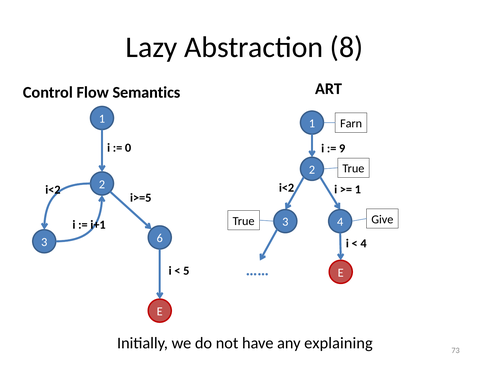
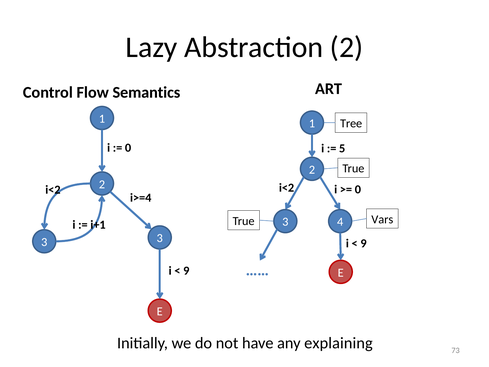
Abstraction 8: 8 -> 2 (347, 47)
Farn: Farn -> Tree (351, 123)
9: 9 -> 5 (342, 148)
1: 1 -> 0 (358, 189)
i>=5: i>=5 -> i>=4 (141, 198)
Give: Give -> Vars (382, 219)
3 6: 6 -> 3 (160, 238)
4: 4 -> 9 (364, 243)
5: 5 -> 9 (186, 270)
